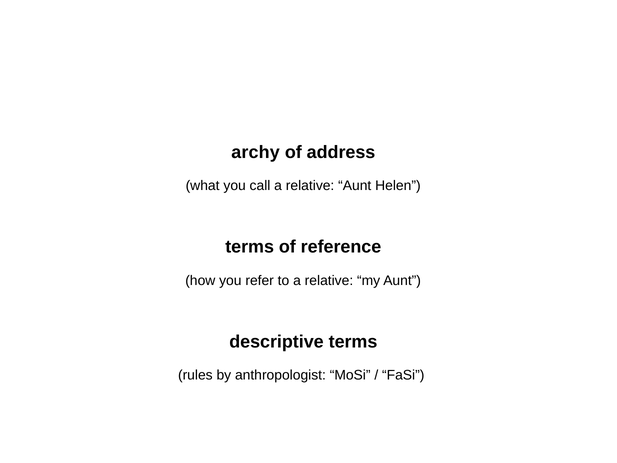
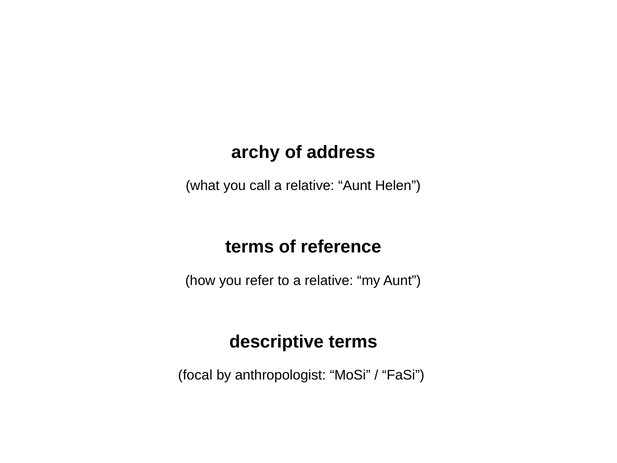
rules: rules -> focal (195, 375)
